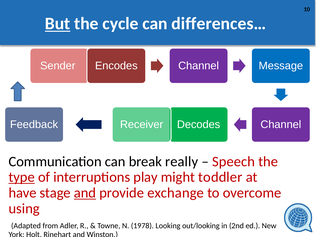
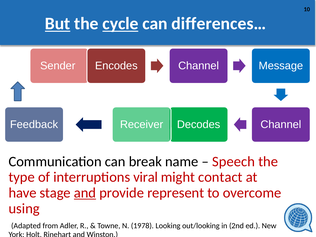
cycle underline: none -> present (120, 24)
really: really -> name (182, 162)
type underline: present -> none (22, 177)
play: play -> viral (146, 177)
toddler: toddler -> contact (220, 177)
exchange: exchange -> represent (176, 193)
